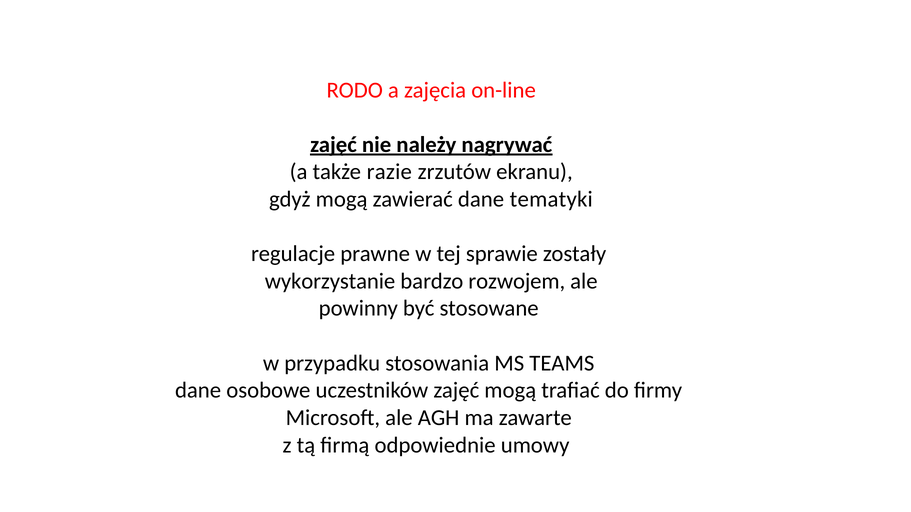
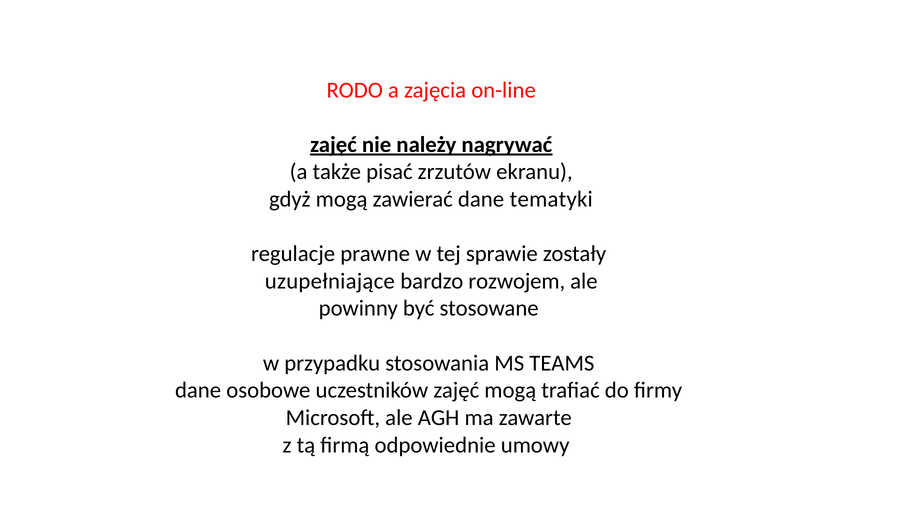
razie: razie -> pisać (389, 172)
wykorzystanie: wykorzystanie -> uzupełniające (330, 281)
